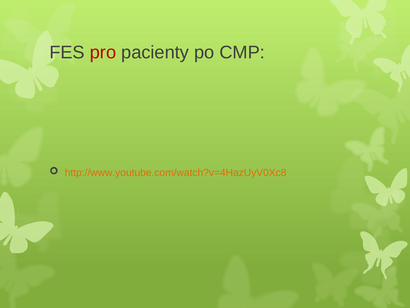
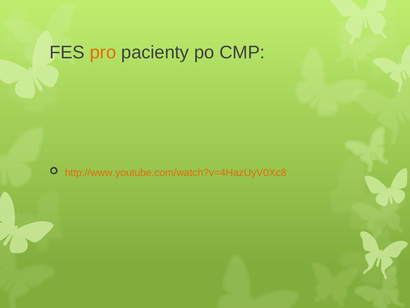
pro colour: red -> orange (103, 52)
